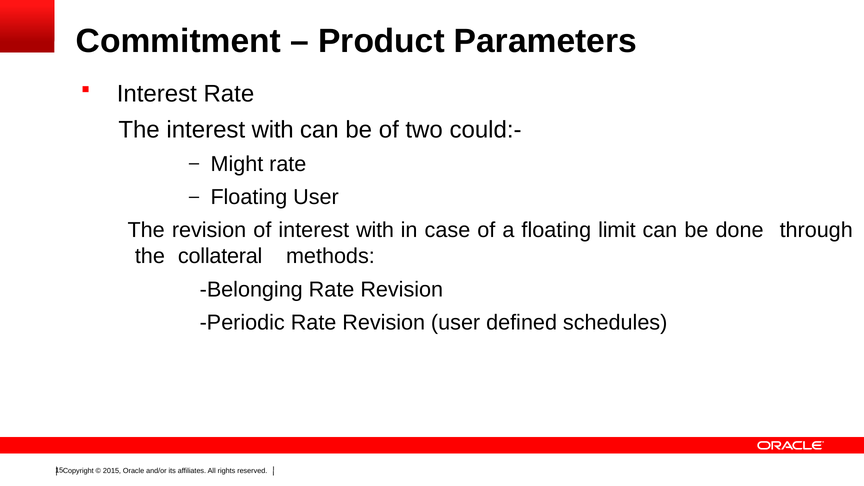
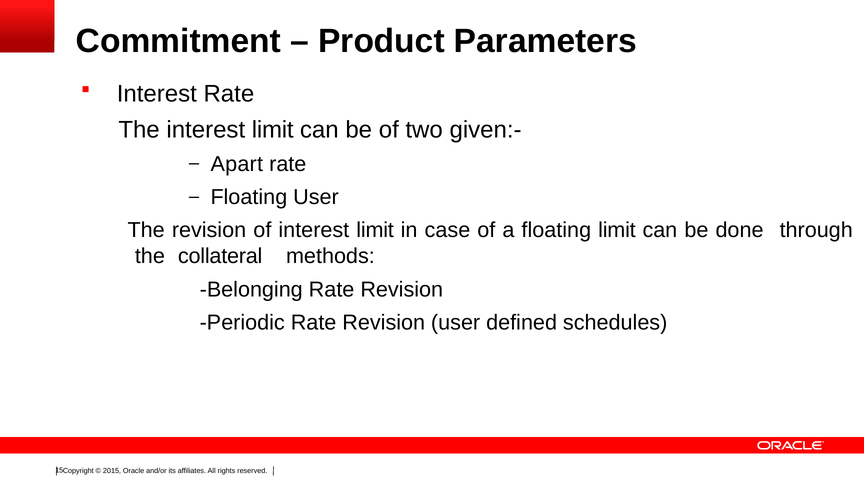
The interest with: with -> limit (273, 130)
could:-: could:- -> given:- (486, 130)
Might: Might -> Apart (237, 164)
of interest with: with -> limit (375, 230)
